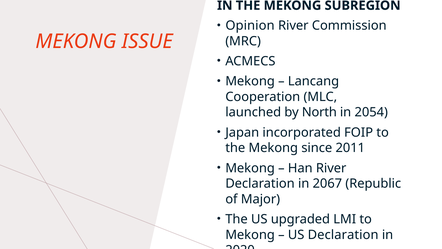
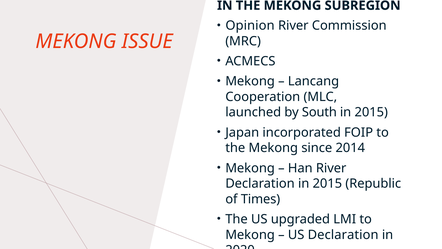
North: North -> South (319, 112)
2054: 2054 -> 2015 (371, 112)
2011: 2011 -> 2014 (350, 148)
Declaration in 2067: 2067 -> 2015 (327, 183)
Major: Major -> Times (260, 199)
